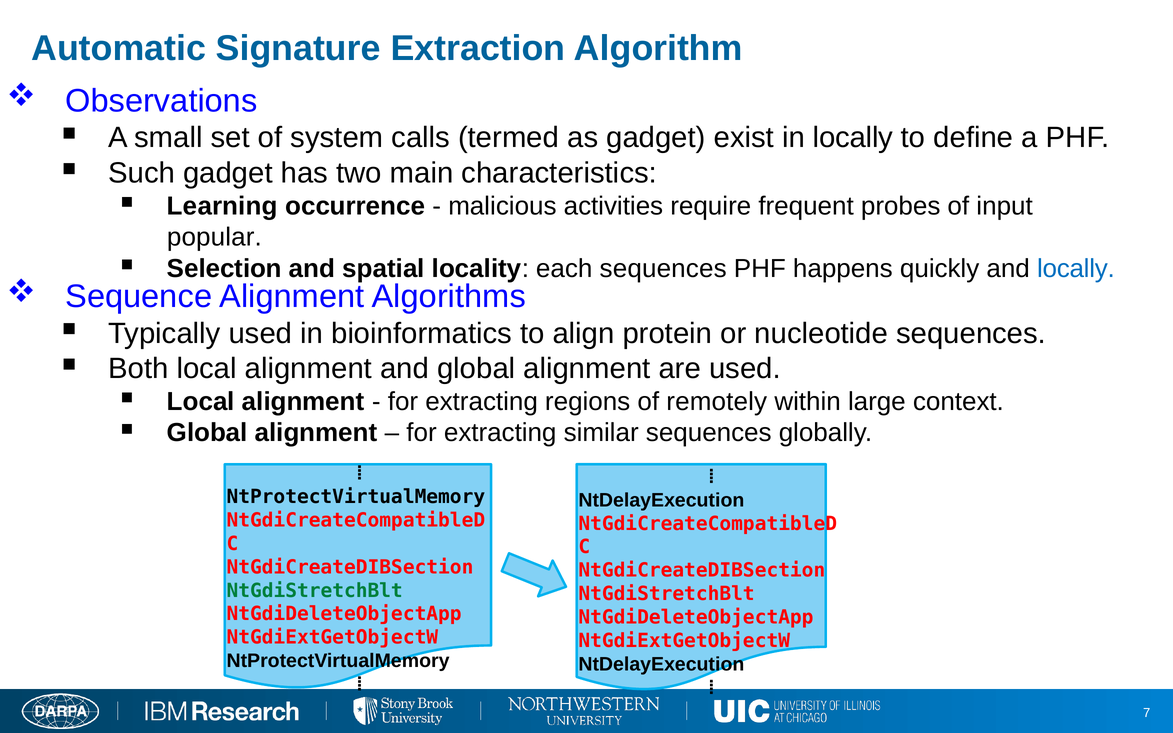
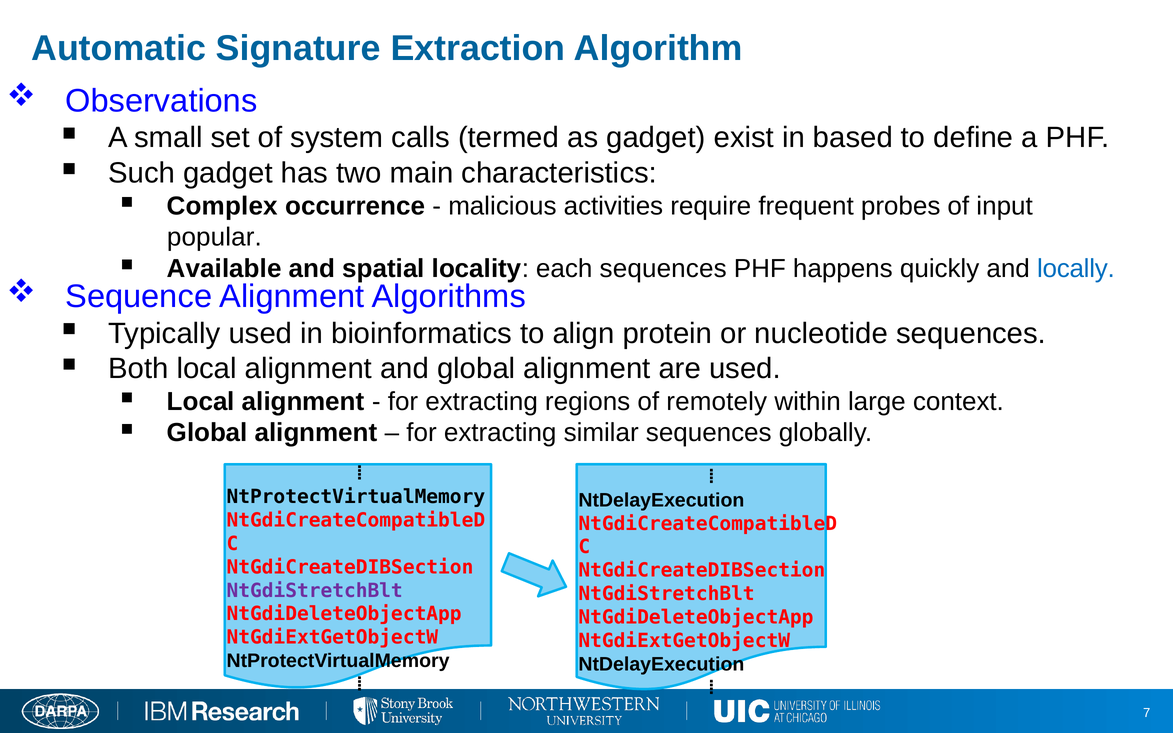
in locally: locally -> based (853, 138)
Learning: Learning -> Complex (222, 206)
Selection: Selection -> Available (224, 269)
NtGdiStretchBlt colour: green -> purple (315, 591)
